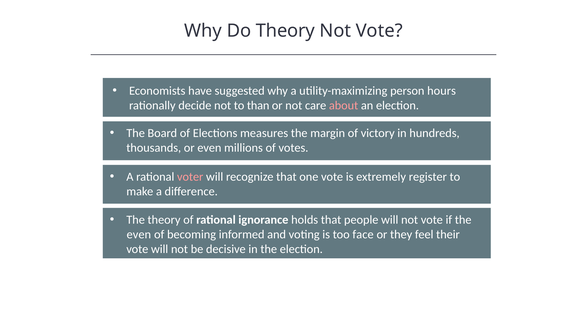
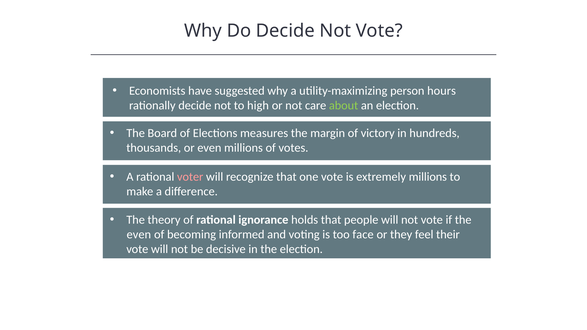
Do Theory: Theory -> Decide (285, 31)
than: than -> high (258, 105)
about colour: pink -> light green (344, 105)
extremely register: register -> millions (428, 177)
